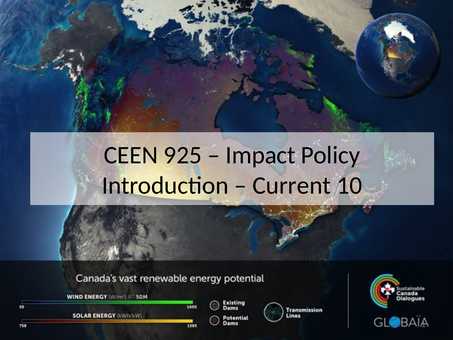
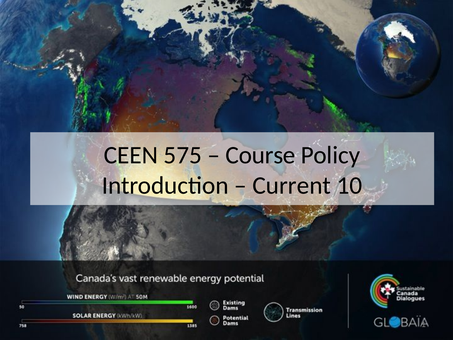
925: 925 -> 575 (183, 155)
Impact: Impact -> Course (261, 155)
